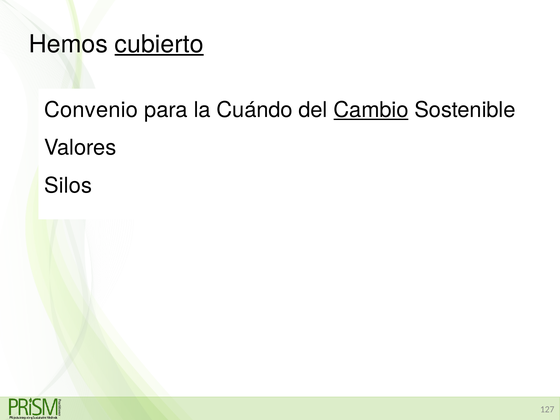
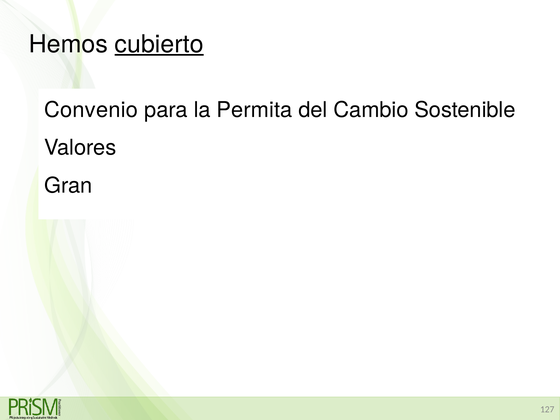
Cuándo: Cuándo -> Permita (255, 110)
Cambio underline: present -> none (371, 110)
Silos: Silos -> Gran (68, 186)
